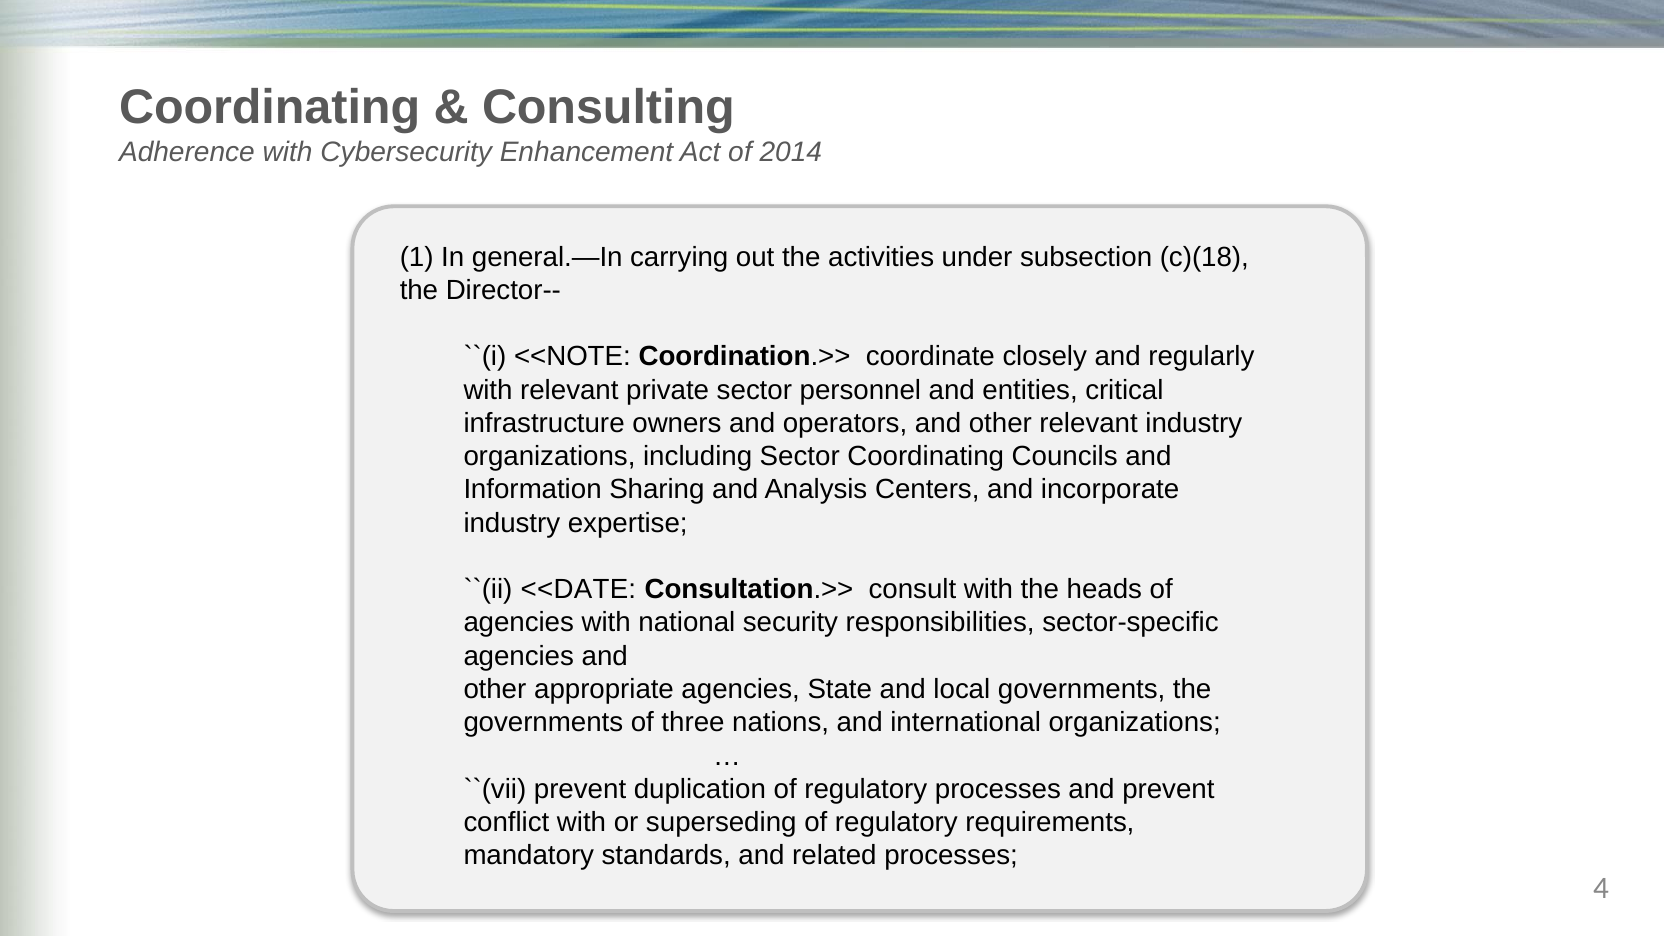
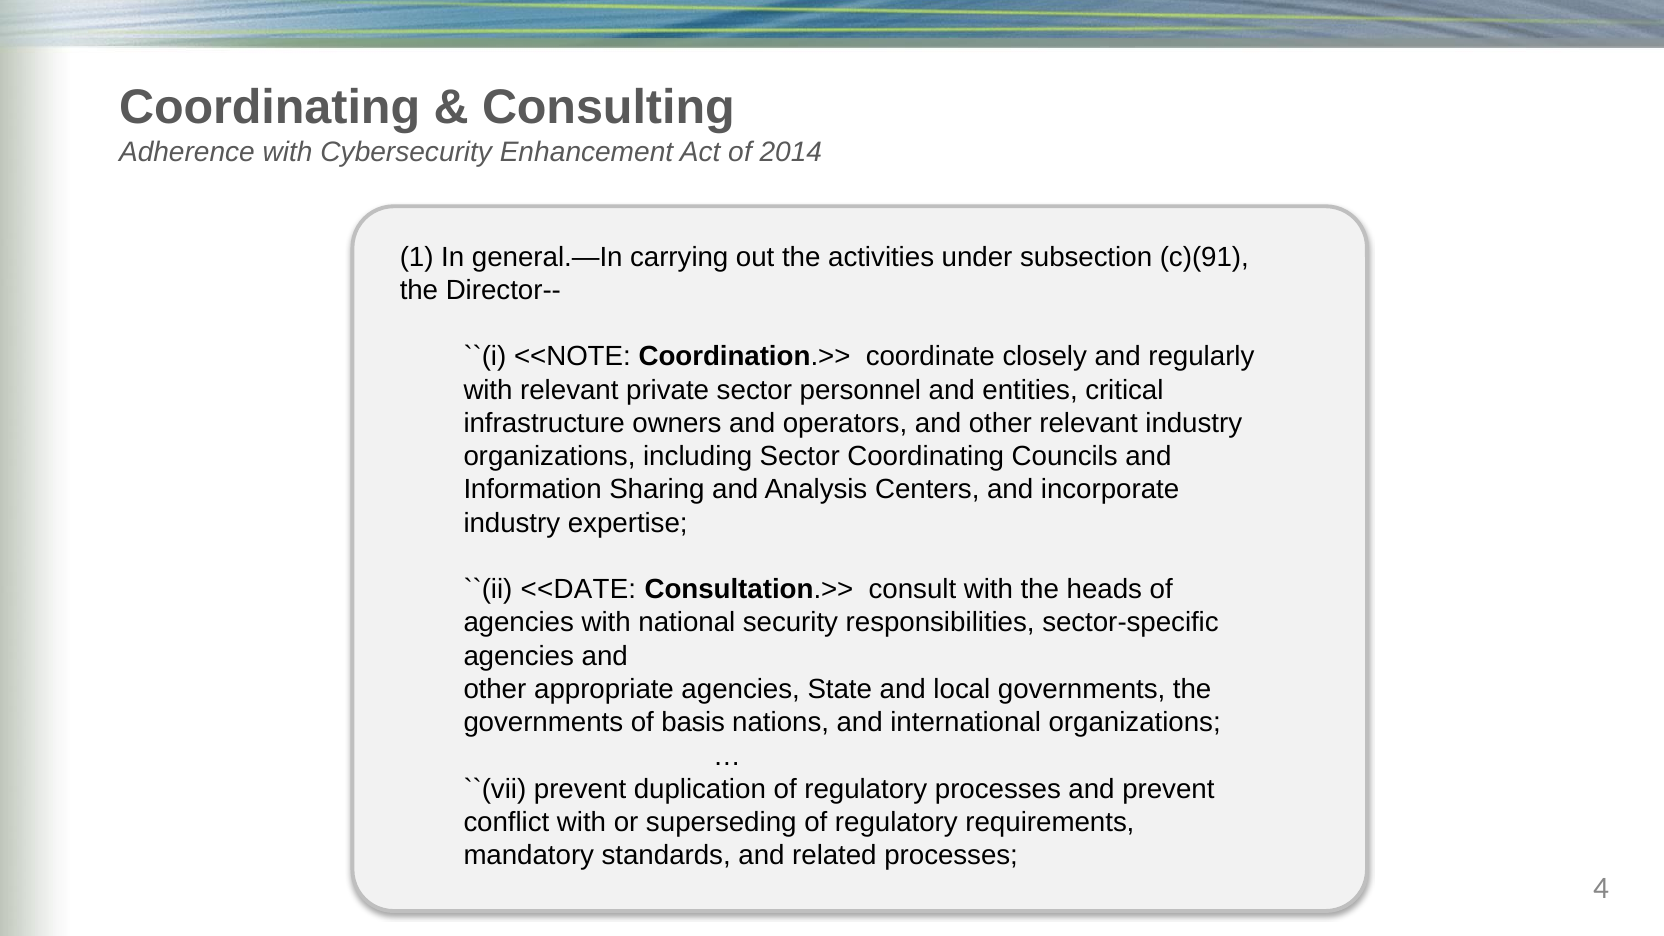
c)(18: c)(18 -> c)(91 (1204, 257)
three: three -> basis (693, 723)
